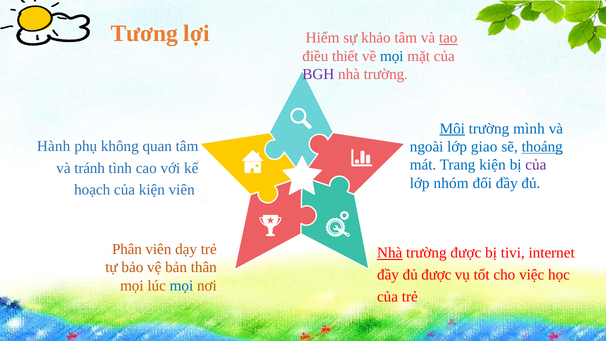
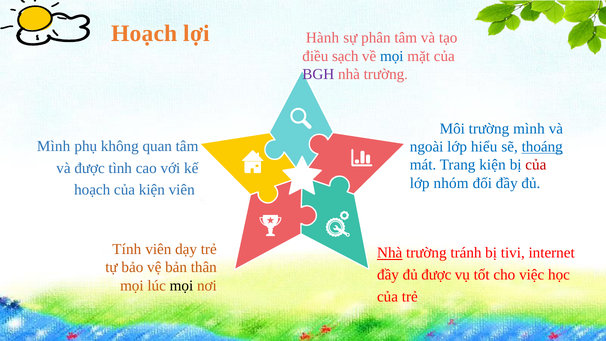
Tương: Tương -> Hoạch (144, 33)
Hiểm: Hiểm -> Hành (323, 38)
khảo: khảo -> phân (376, 38)
tạo underline: present -> none (448, 38)
thiết: thiết -> sạch (345, 56)
Môi underline: present -> none (452, 128)
Hành: Hành -> Mình (54, 146)
giao: giao -> hiểu (484, 147)
của colour: purple -> red (536, 165)
và tránh: tránh -> được (90, 168)
Phân: Phân -> Tính (127, 249)
trường được: được -> tránh (466, 253)
mọi colour: blue -> black (181, 286)
